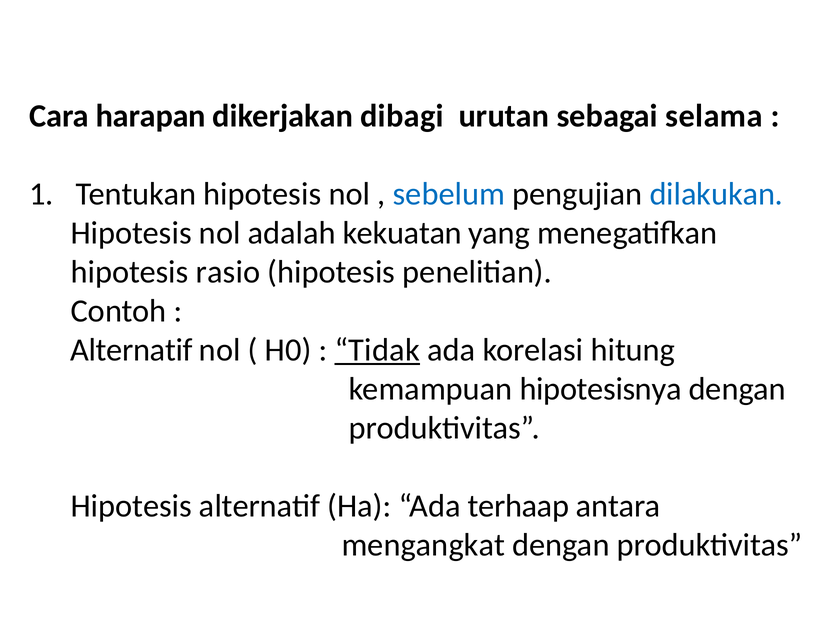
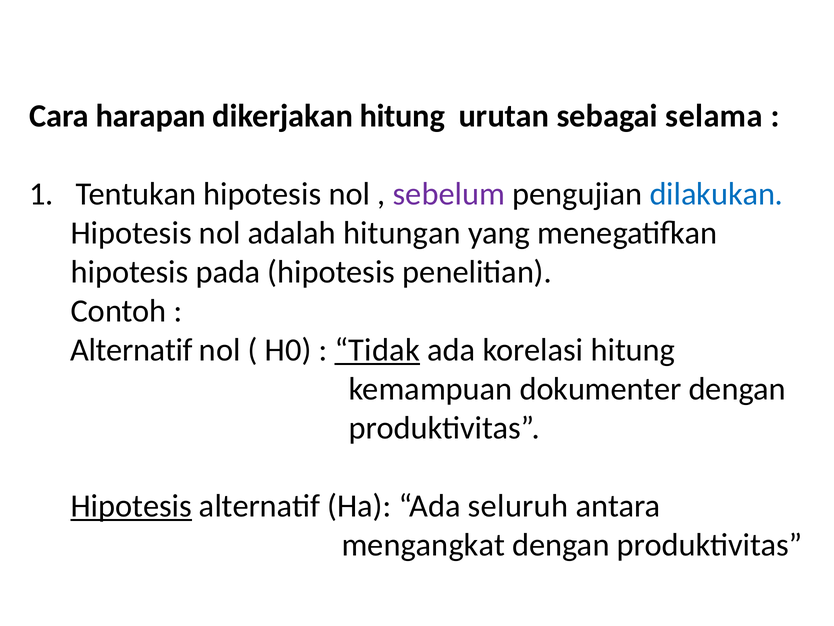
dikerjakan dibagi: dibagi -> hitung (402, 116)
sebelum colour: blue -> purple (449, 194)
kekuatan: kekuatan -> hitungan (402, 233)
rasio: rasio -> pada (228, 272)
hipotesisnya: hipotesisnya -> dokumenter (600, 389)
Hipotesis underline: none -> present (131, 506)
terhaap: terhaap -> seluruh (518, 506)
